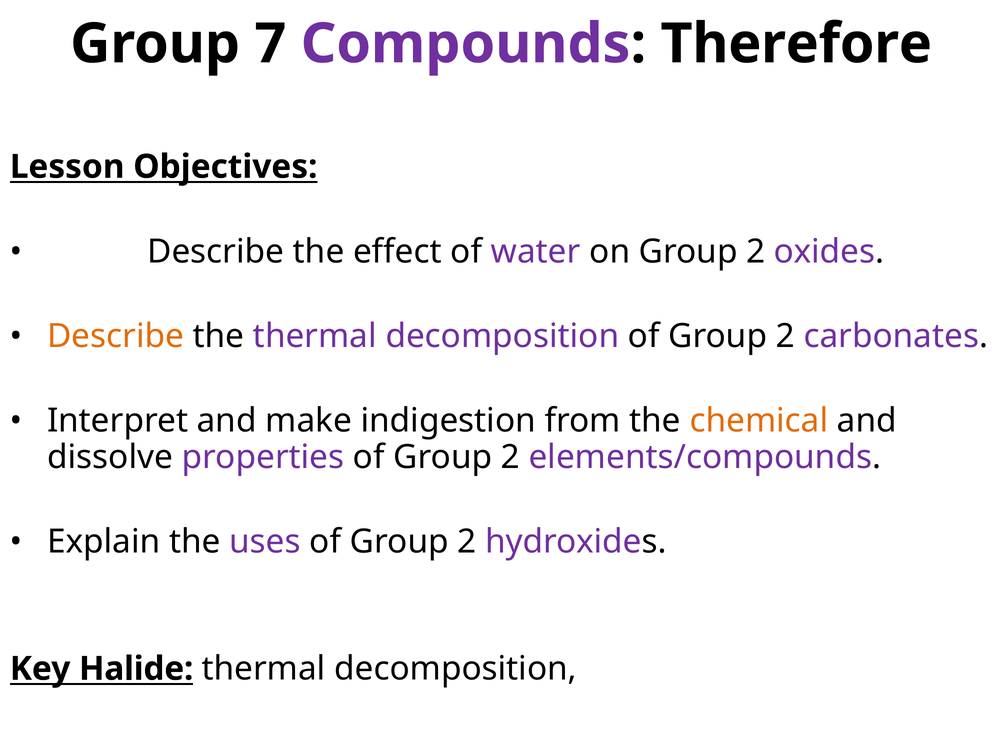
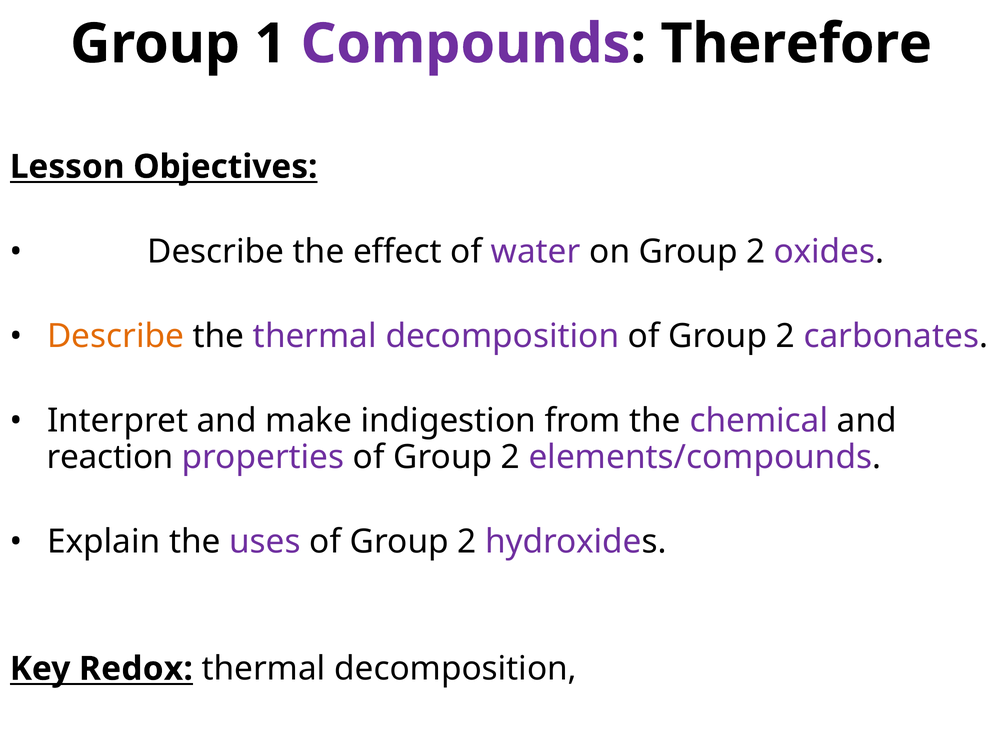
7: 7 -> 1 (270, 44)
chemical colour: orange -> purple (759, 421)
dissolve: dissolve -> reaction (110, 457)
Halide: Halide -> Redox (136, 668)
